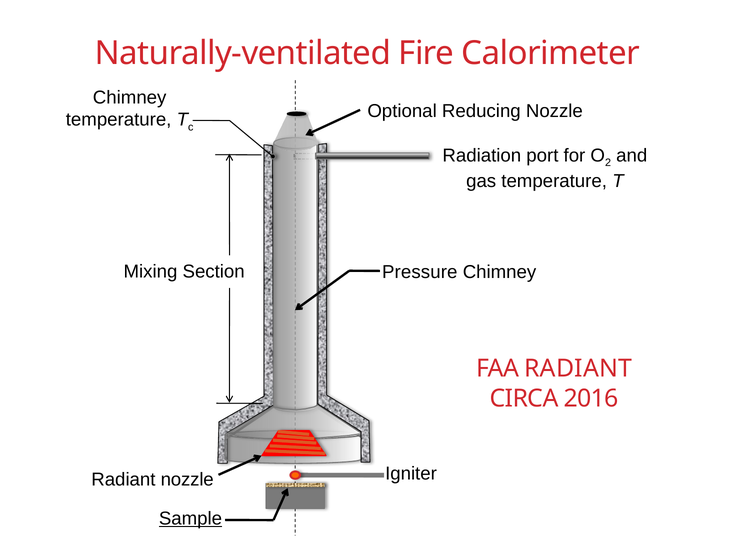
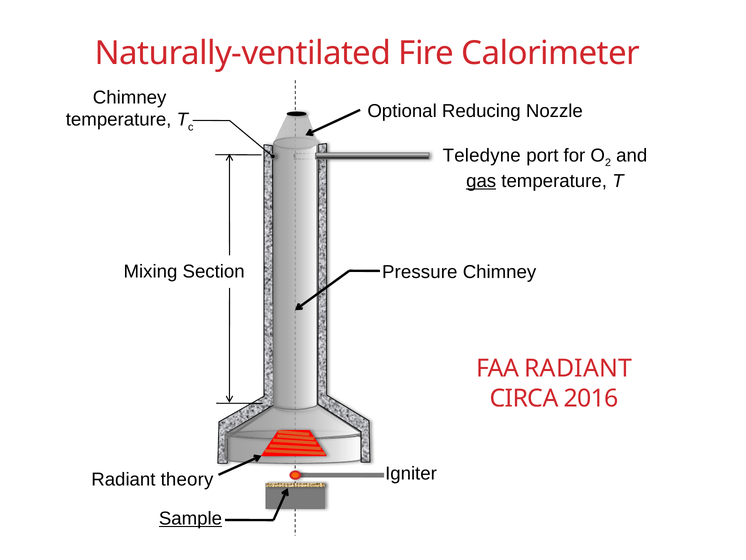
Radiation: Radiation -> Teledyne (482, 155)
gas underline: none -> present (481, 181)
Radiant nozzle: nozzle -> theory (187, 479)
